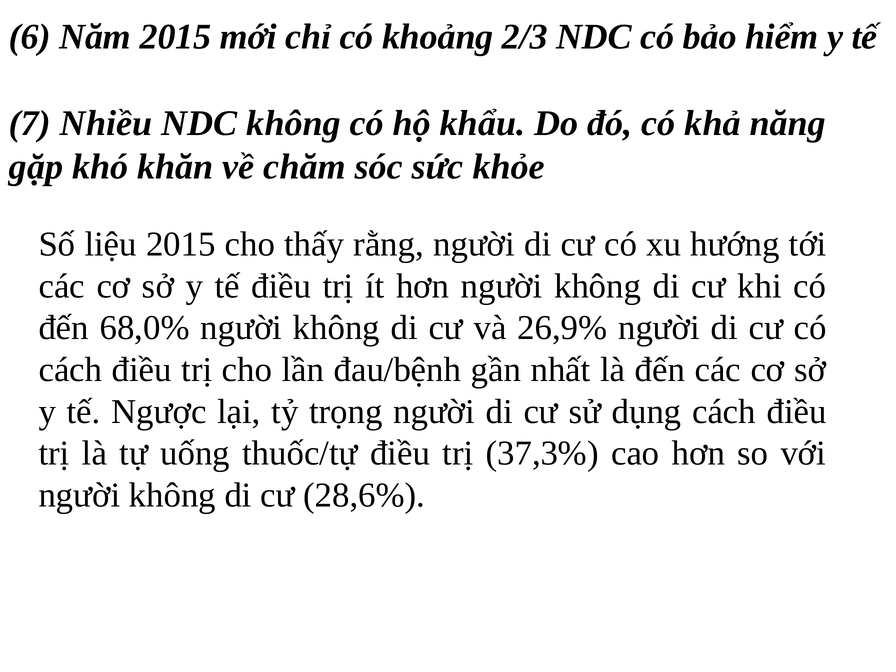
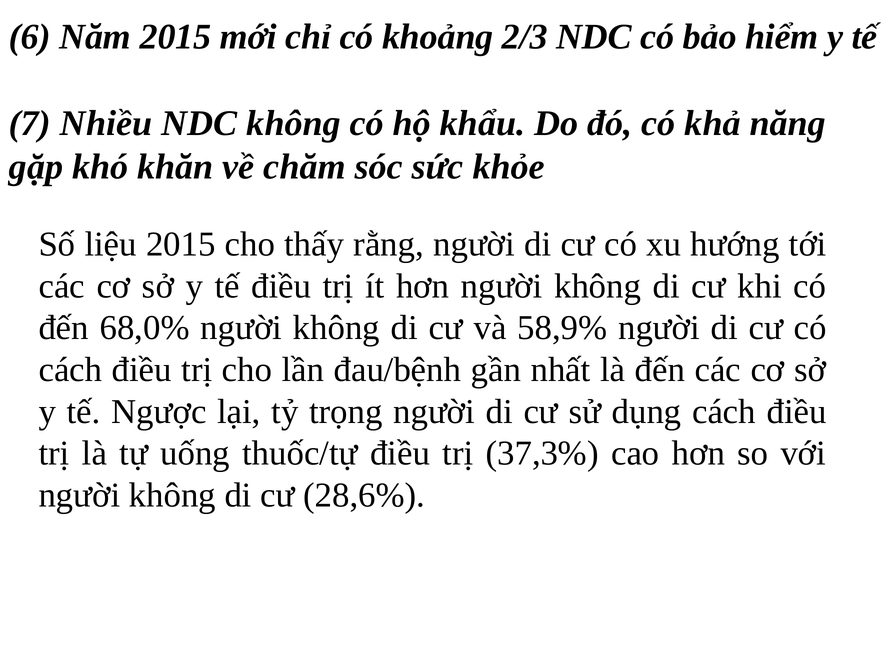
26,9%: 26,9% -> 58,9% (562, 328)
